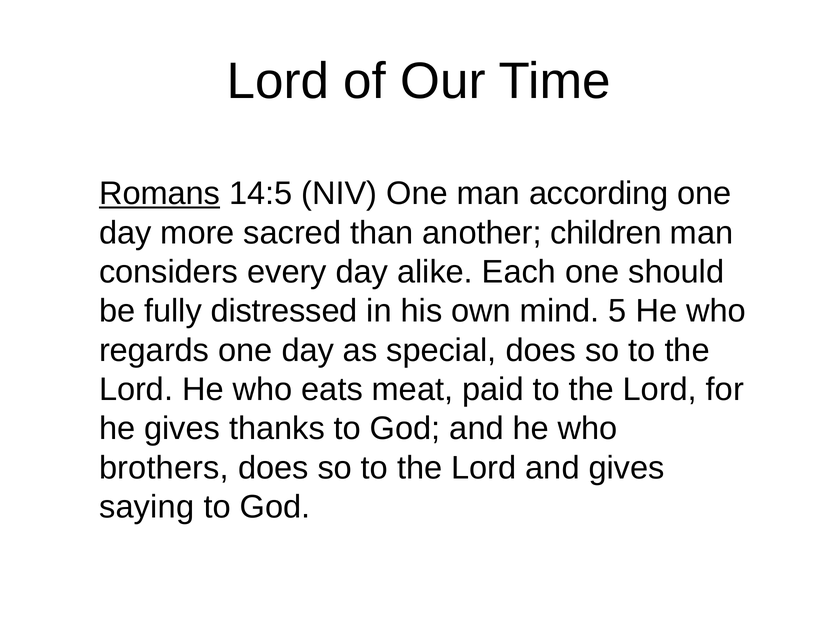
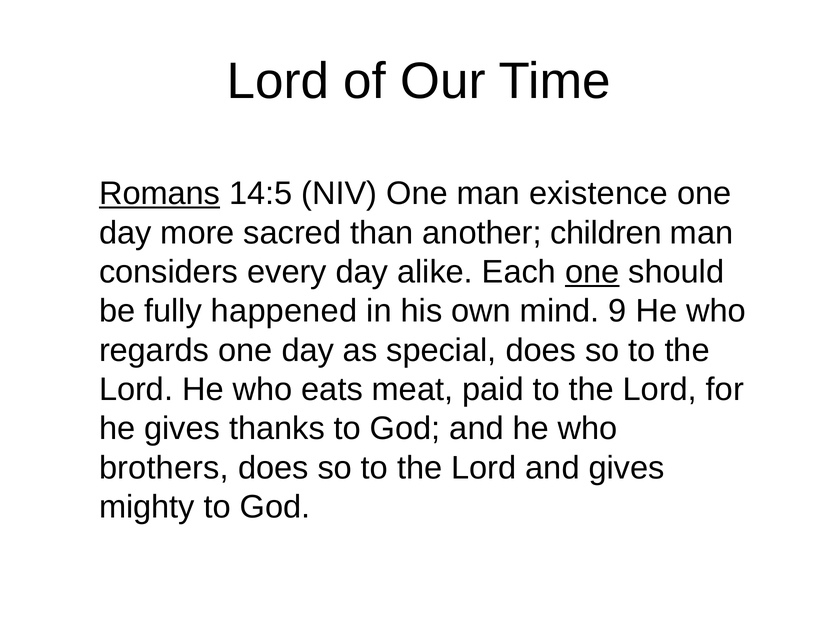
according: according -> existence (599, 194)
one underline: none -> present (592, 272)
distressed: distressed -> happened (284, 311)
5: 5 -> 9 (618, 311)
saying: saying -> mighty (147, 507)
